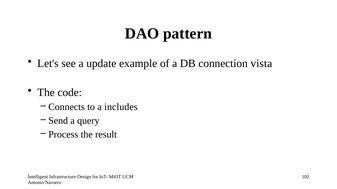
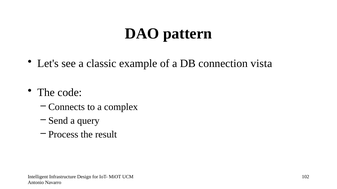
update: update -> classic (101, 64)
includes: includes -> complex (121, 107)
